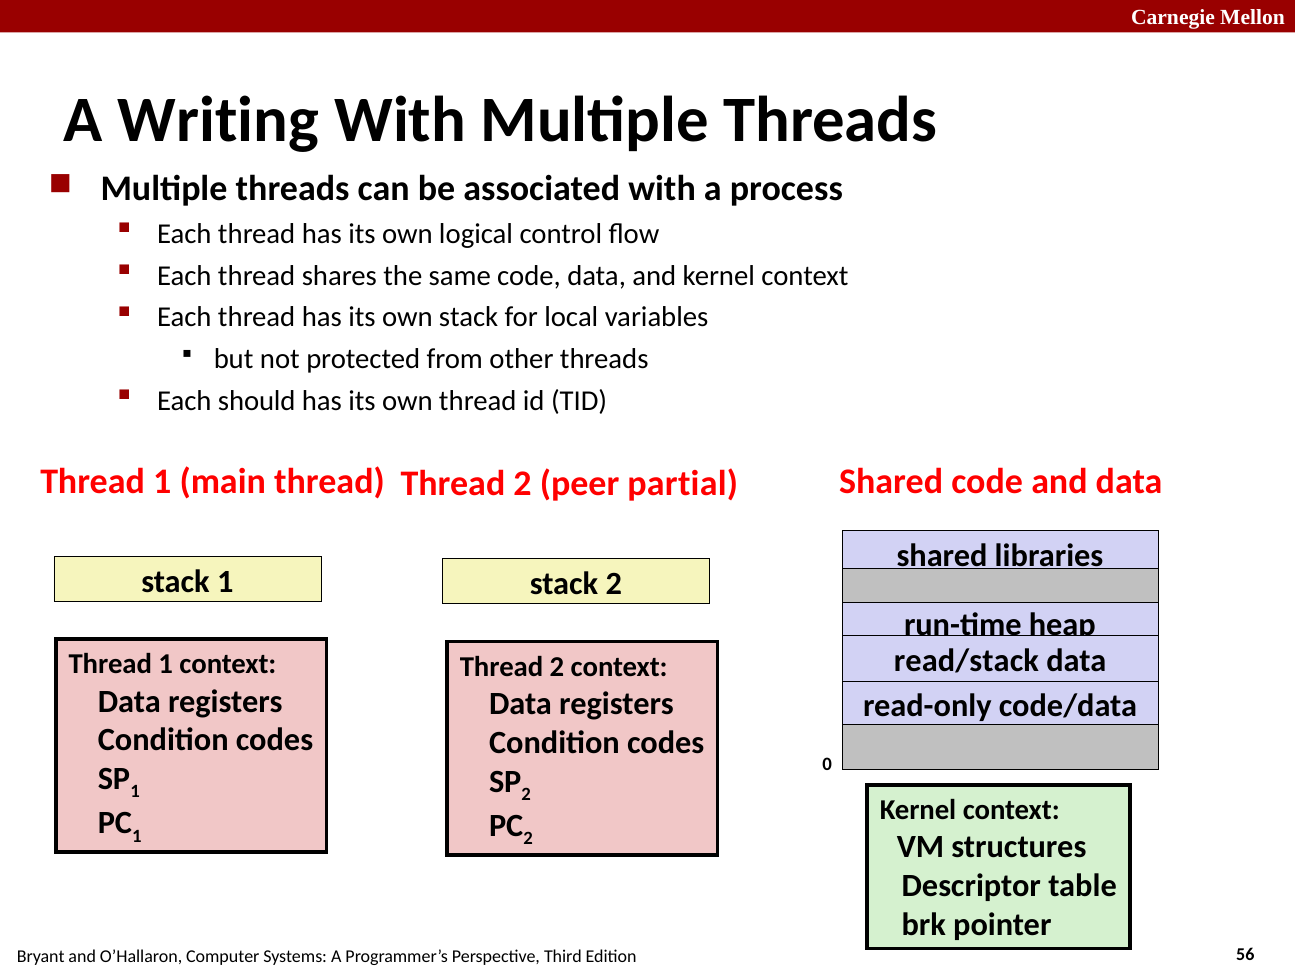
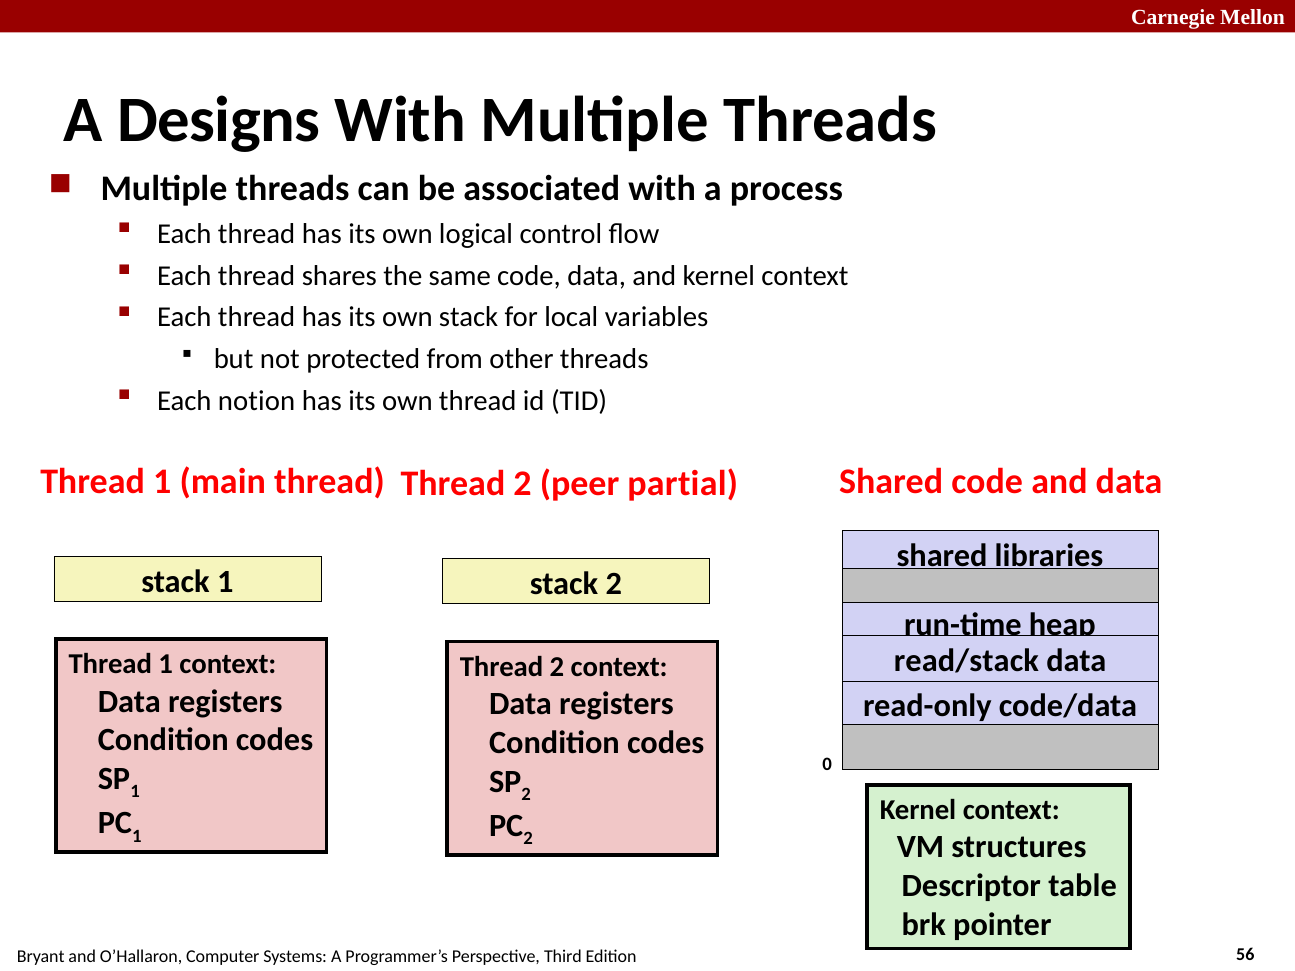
Writing: Writing -> Designs (219, 120)
should: should -> notion (257, 401)
